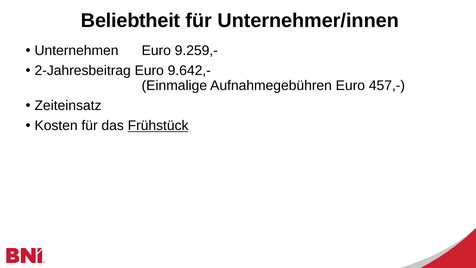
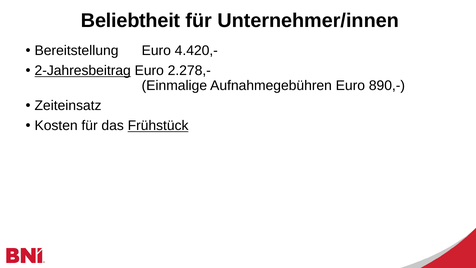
Unternehmen: Unternehmen -> Bereitstellung (77, 51)
9.259,-: 9.259,- -> 4.420,- (196, 51)
2-Jahresbeitrag underline: none -> present (83, 71)
9.642,-: 9.642,- -> 2.278,- (189, 71)
457,-: 457,- -> 890,- (387, 86)
